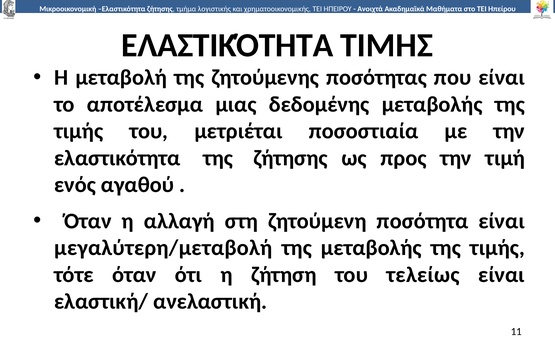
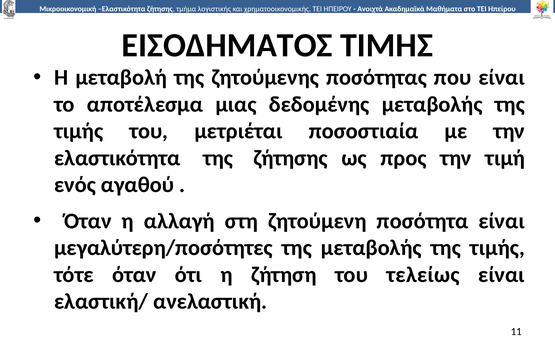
ΕΛΑΣΤΙΚΌΤΗΤΑ: ΕΛΑΣΤΙΚΌΤΗΤΑ -> ΕΙΣΟΔΗΜΑΤΟΣ (227, 45)
µεγαλύτερη/µεταβολή: µεγαλύτερη/µεταβολή -> µεγαλύτερη/ποσότητες (163, 248)
